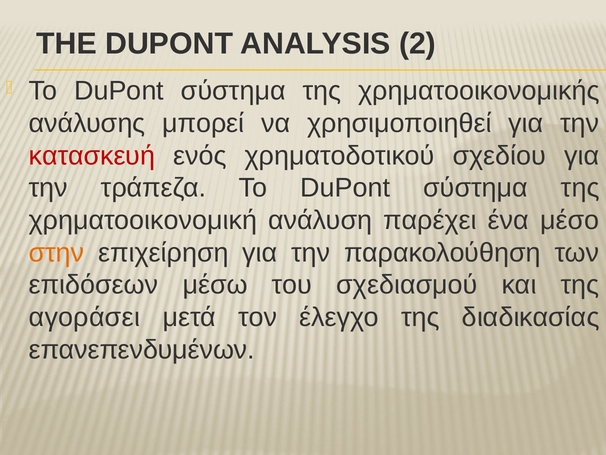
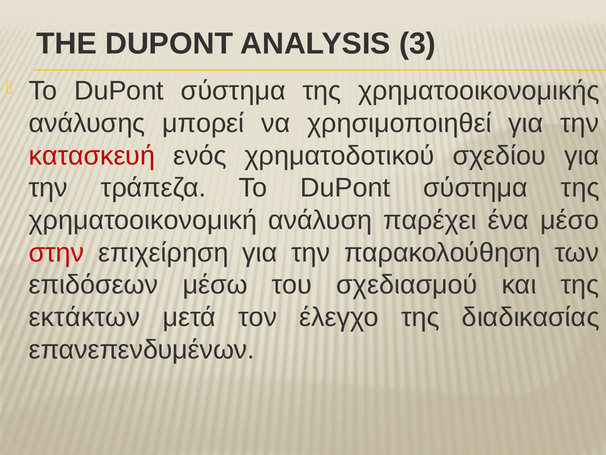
2: 2 -> 3 (418, 44)
στην colour: orange -> red (57, 252)
αγοράσει: αγοράσει -> εκτάκτων (84, 317)
